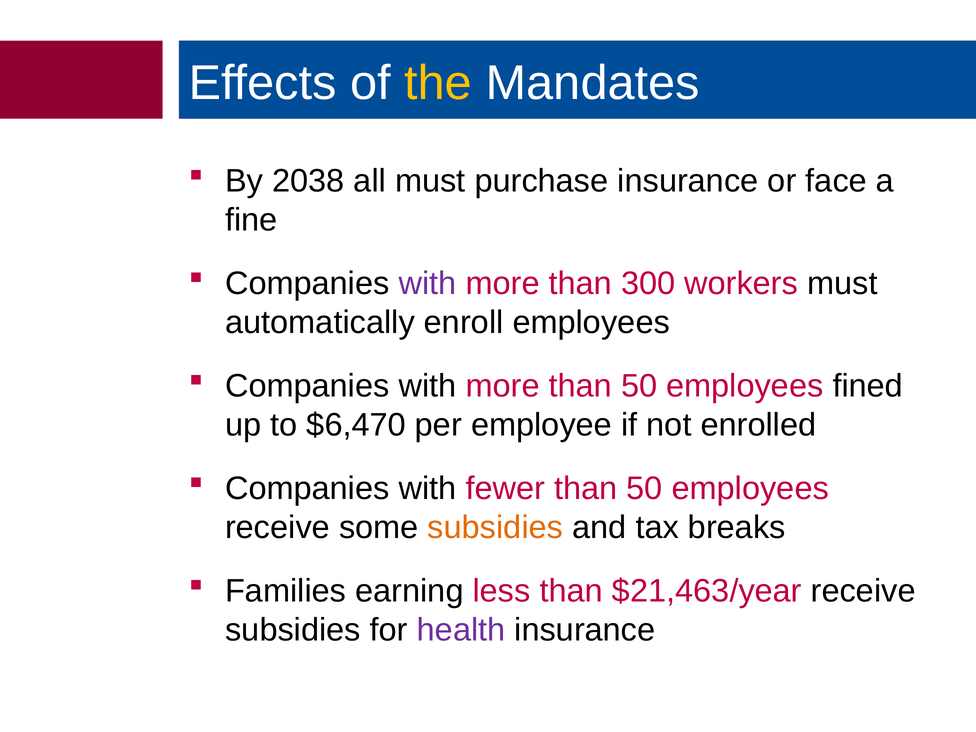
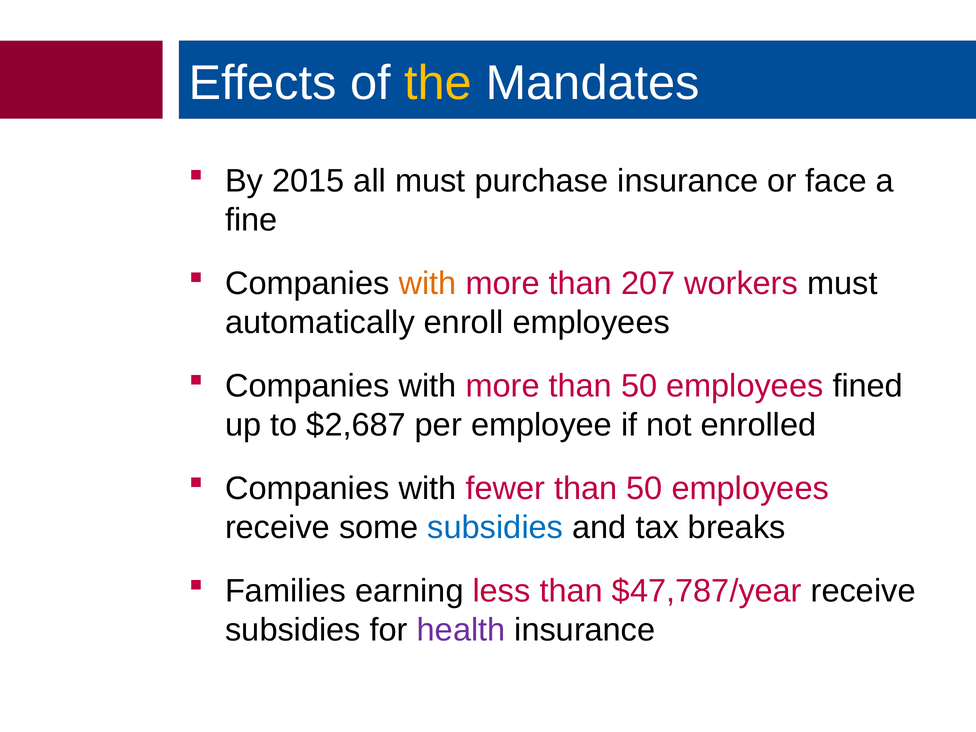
2038: 2038 -> 2015 (308, 181)
with colour: purple -> orange (428, 284)
300: 300 -> 207 (648, 284)
$6,470: $6,470 -> $2,687 (356, 425)
subsidies colour: orange -> blue (495, 528)
$21,463/year: $21,463/year -> $47,787/year (707, 591)
